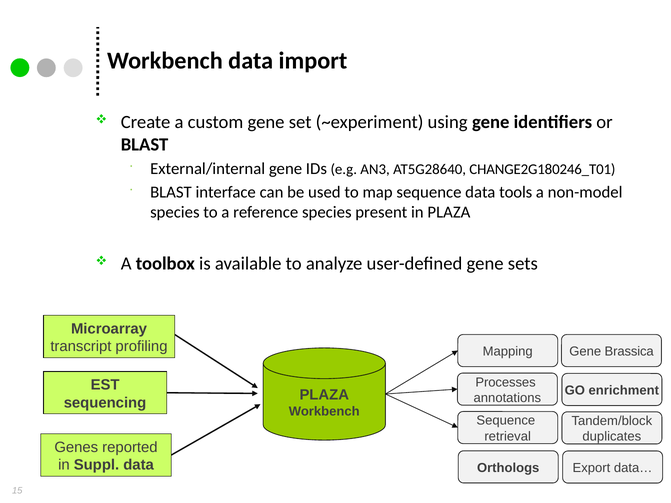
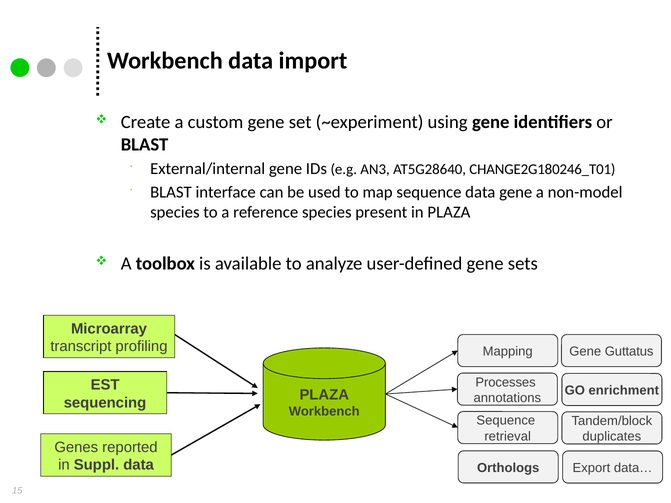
data tools: tools -> gene (516, 192)
Brassica: Brassica -> Guttatus (629, 352)
